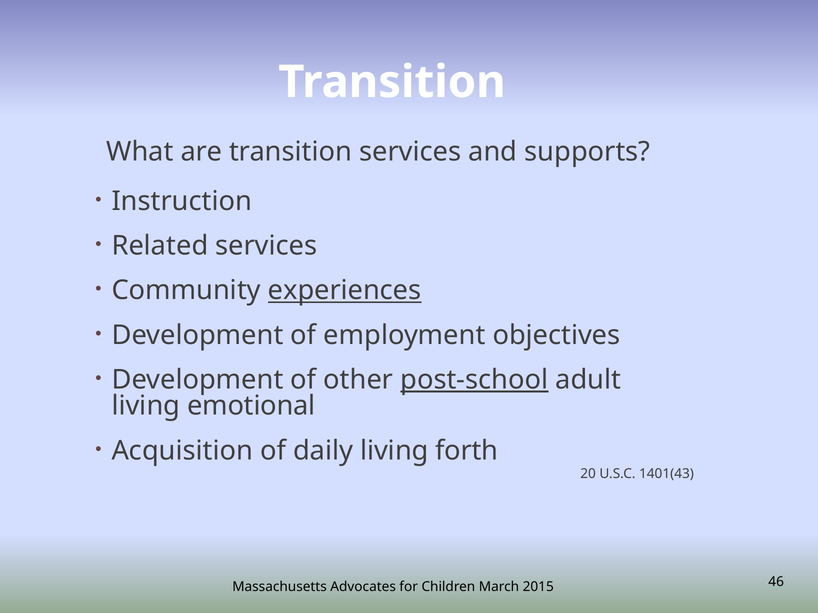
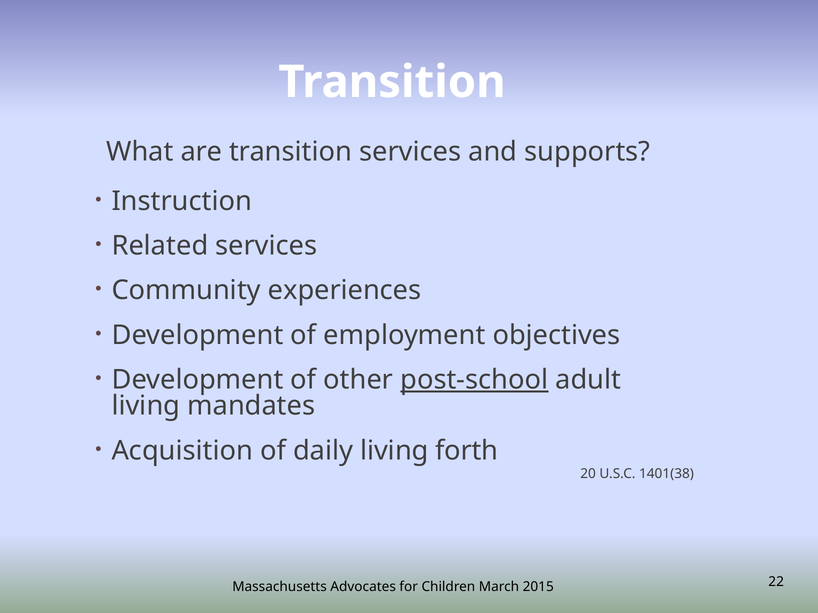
experiences underline: present -> none (345, 291)
emotional: emotional -> mandates (251, 406)
1401(43: 1401(43 -> 1401(38 (666, 474)
46: 46 -> 22 (776, 582)
